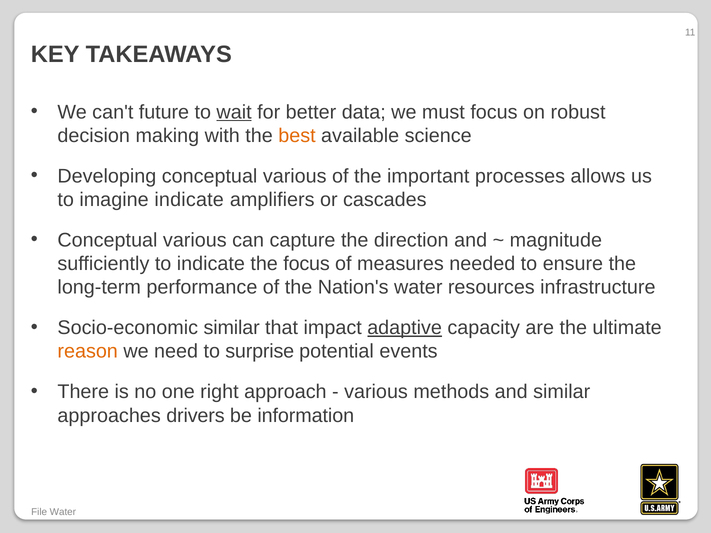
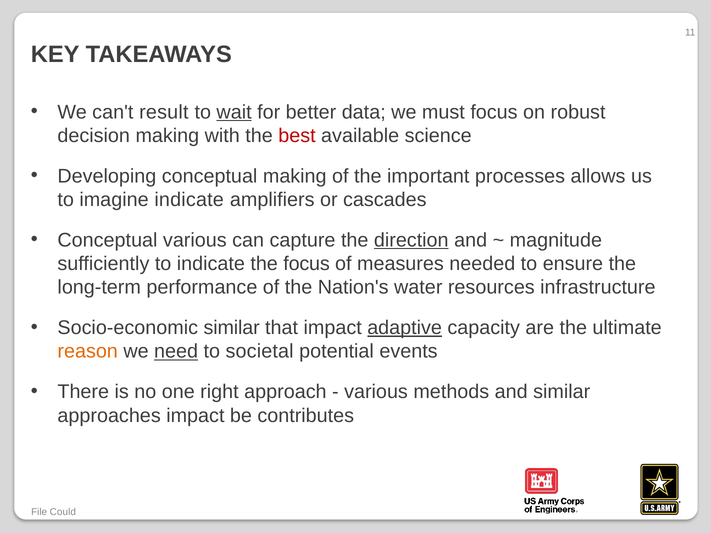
future: future -> result (164, 112)
best colour: orange -> red (297, 136)
Developing conceptual various: various -> making (295, 176)
direction underline: none -> present (411, 240)
need underline: none -> present (176, 352)
surprise: surprise -> societal (260, 352)
approaches drivers: drivers -> impact (195, 416)
information: information -> contributes (306, 416)
File Water: Water -> Could (63, 512)
